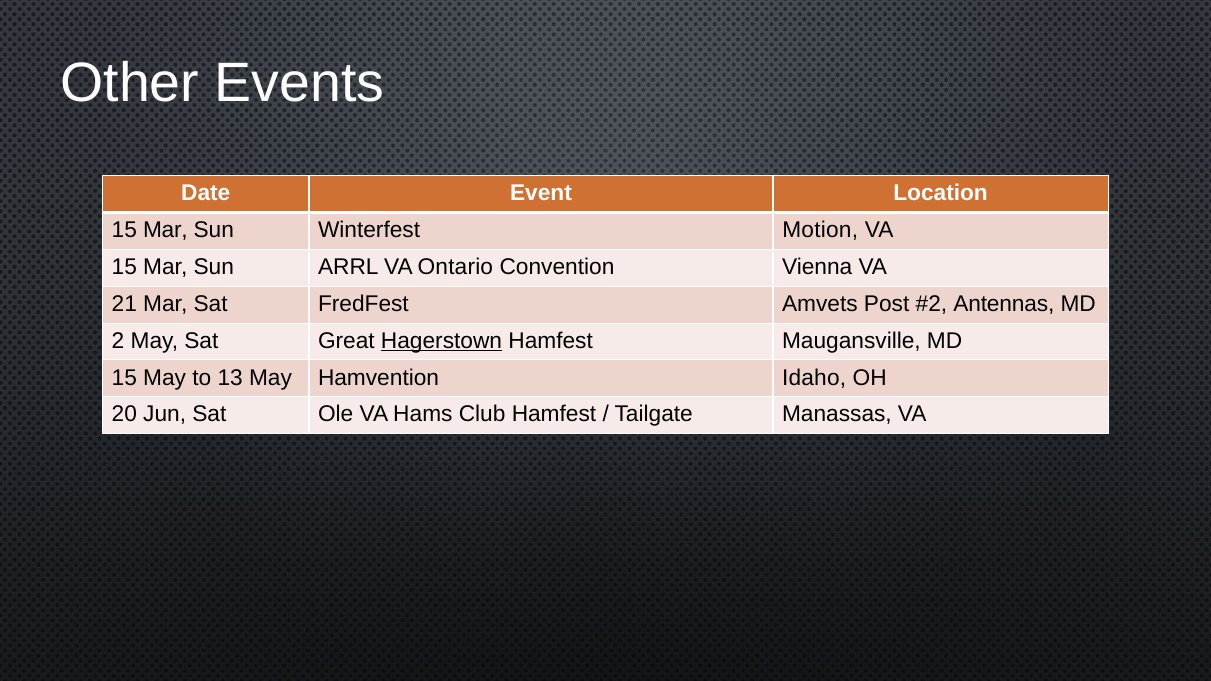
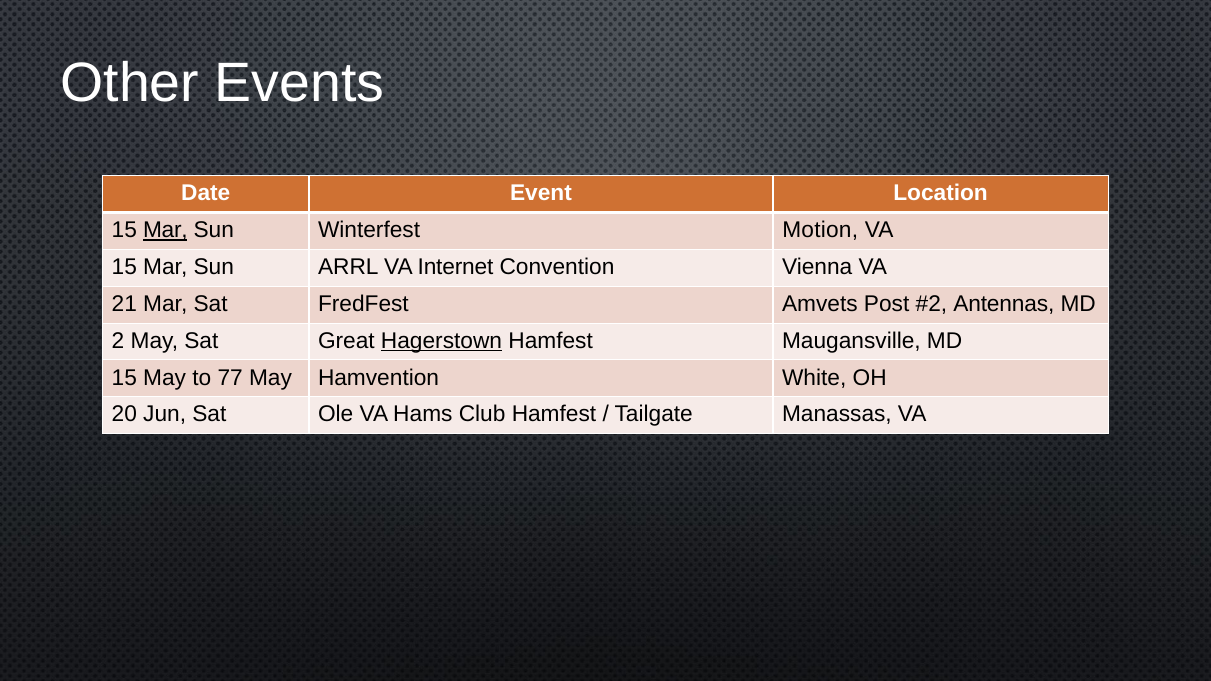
Mar underline: none -> present (165, 230)
Ontario: Ontario -> Internet (456, 267)
13: 13 -> 77 (230, 378)
Idaho: Idaho -> White (814, 378)
